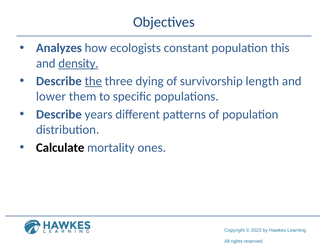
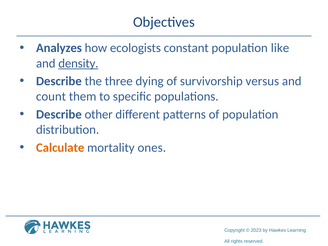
this: this -> like (280, 48)
the underline: present -> none (93, 81)
length: length -> versus (262, 81)
lower: lower -> count (51, 97)
years: years -> other (99, 114)
Calculate colour: black -> orange (60, 148)
